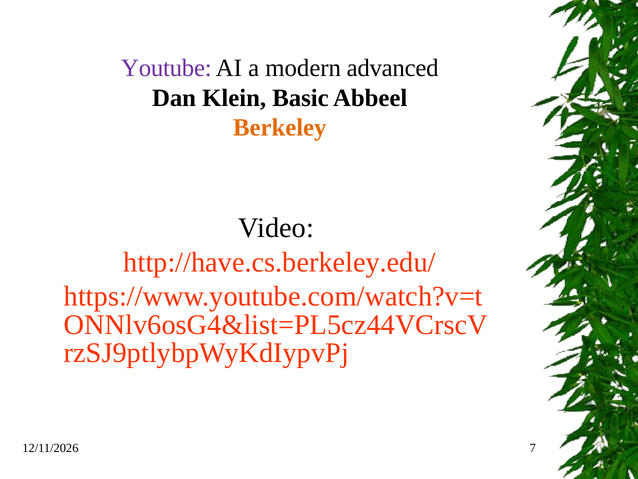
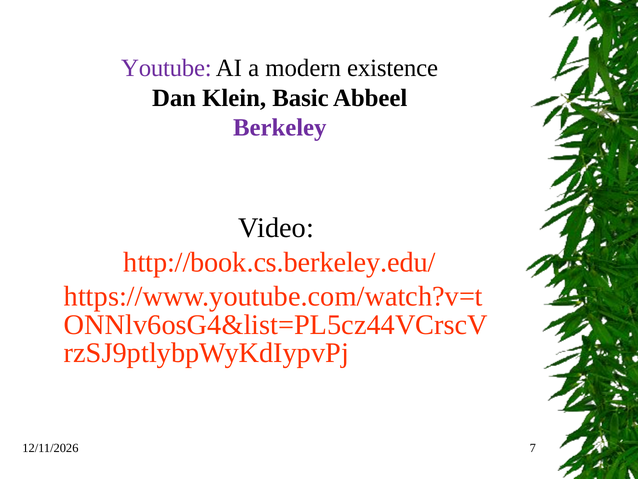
advanced: advanced -> existence (393, 68)
Berkeley colour: orange -> purple (280, 128)
http://have.cs.berkeley.edu/: http://have.cs.berkeley.edu/ -> http://book.cs.berkeley.edu/ (280, 262)
